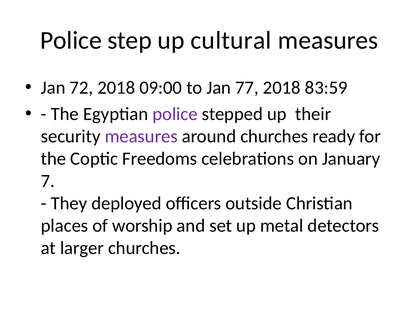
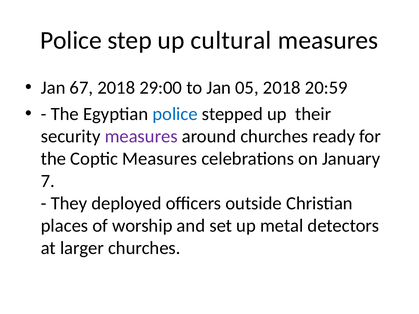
72: 72 -> 67 (81, 88)
09:00: 09:00 -> 29:00 (161, 88)
77: 77 -> 05 (247, 88)
83:59: 83:59 -> 20:59 (326, 88)
police colour: purple -> blue (175, 114)
Coptic Freedoms: Freedoms -> Measures (160, 159)
